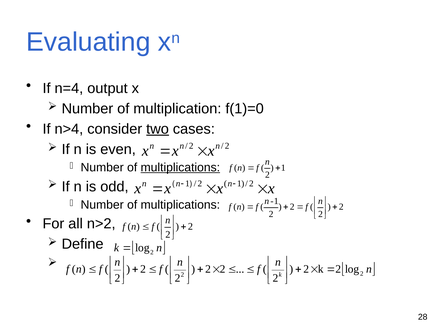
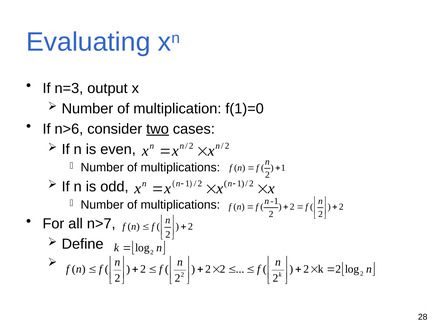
n=4: n=4 -> n=3 (69, 88)
n>4: n>4 -> n>6 (69, 129)
multiplications underline: present -> none (180, 167)
n>2: n>2 -> n>7 (101, 224)
